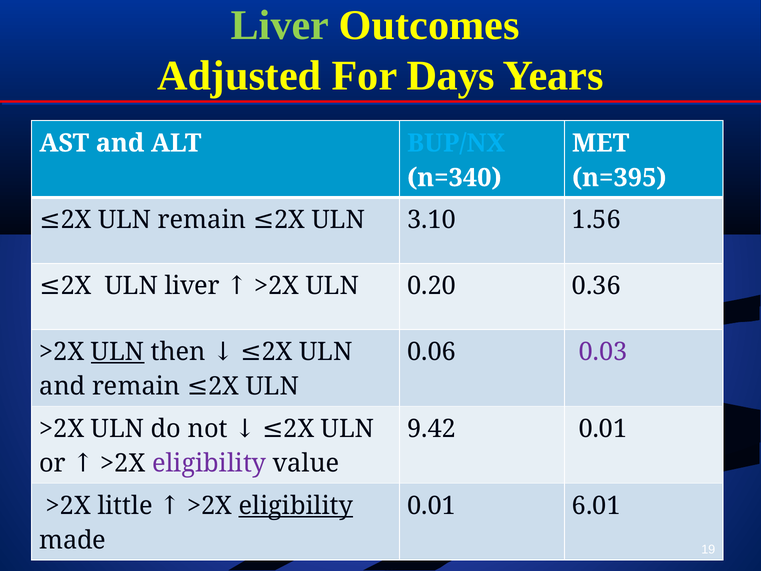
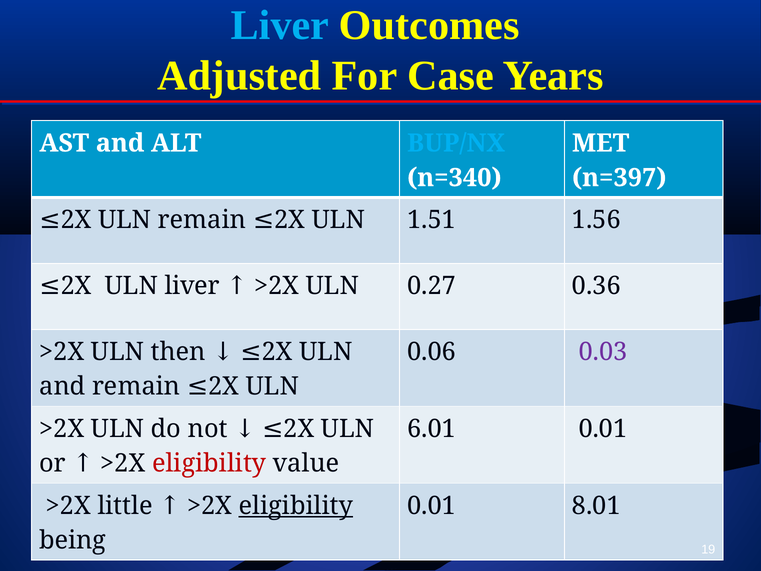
Liver colour: light green -> light blue (280, 25)
Days: Days -> Case (451, 76)
n=395: n=395 -> n=397 (619, 178)
3.10: 3.10 -> 1.51 (432, 220)
0.20: 0.20 -> 0.27 (432, 286)
ULN underline: present -> none (118, 352)
9.42: 9.42 -> 6.01 (432, 429)
eligibility colour: purple -> red (209, 463)
6.01: 6.01 -> 8.01 (596, 506)
made: made -> being (73, 540)
